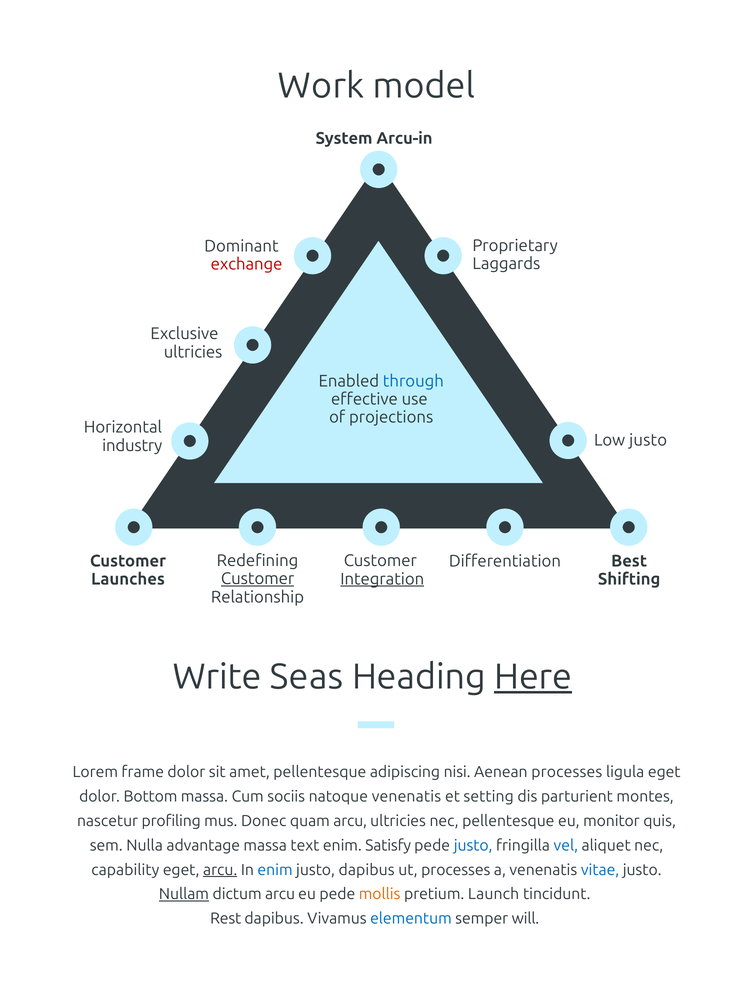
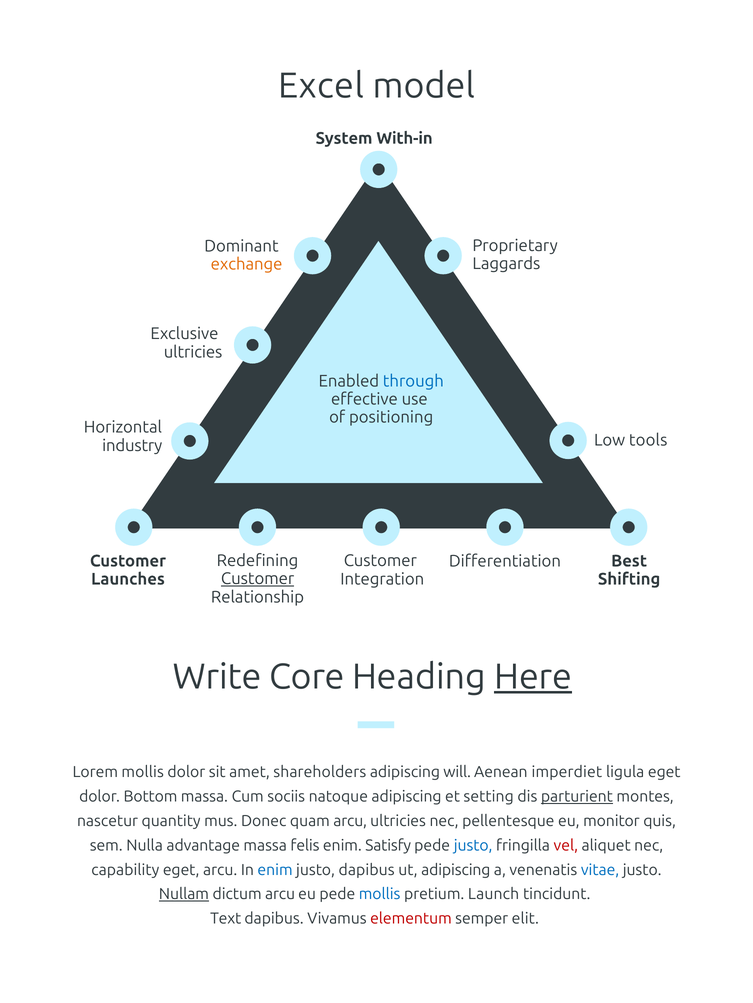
Work: Work -> Excel (321, 86)
Arcu-in: Arcu-in -> With-in (404, 138)
exchange colour: red -> orange (247, 264)
projections: projections -> positioning (391, 418)
Low justo: justo -> tools (648, 441)
Integration underline: present -> none (382, 580)
Seas: Seas -> Core (307, 677)
Lorem frame: frame -> mollis (143, 773)
amet pellentesque: pellentesque -> shareholders (320, 773)
nisi: nisi -> will (457, 773)
Aenean processes: processes -> imperdiet (567, 773)
natoque venenatis: venenatis -> adipiscing (407, 797)
parturient underline: none -> present (577, 797)
profiling: profiling -> quantity (171, 822)
text: text -> felis (305, 846)
vel colour: blue -> red (566, 846)
arcu underline: present -> none (220, 871)
ut processes: processes -> adipiscing (456, 871)
mollis colour: orange -> blue (380, 895)
Rest: Rest -> Text (226, 920)
elementum colour: blue -> red (411, 920)
will: will -> elit (525, 920)
